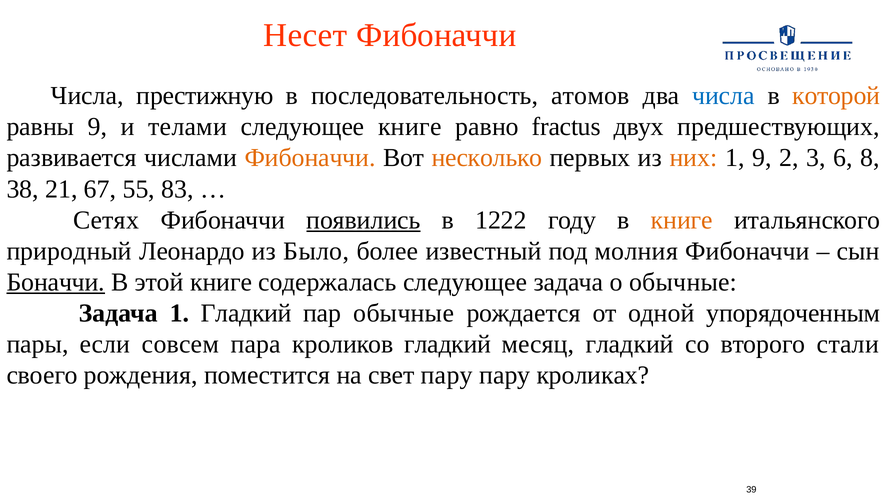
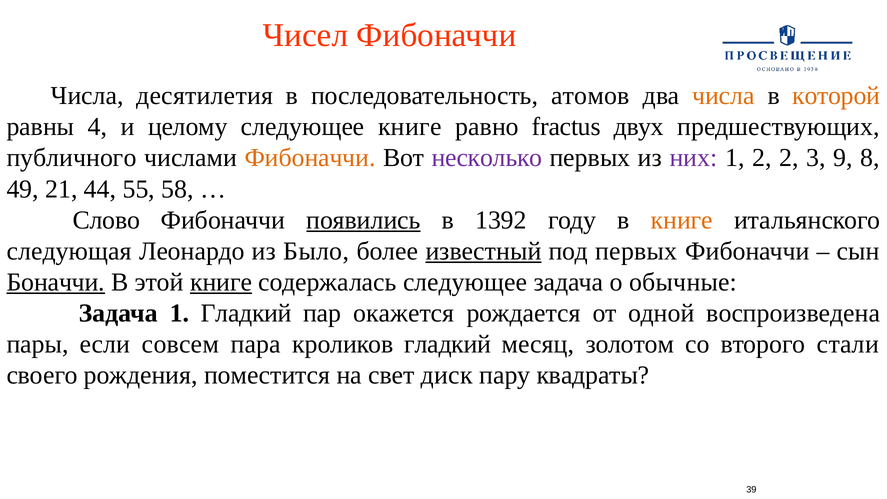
Несет: Несет -> Чисел (305, 35)
престижную: престижную -> десятилетия (205, 96)
числа colour: blue -> orange (723, 96)
равны 9: 9 -> 4 (97, 127)
телами: телами -> целому (188, 127)
развивается: развивается -> публичного (72, 158)
несколько colour: orange -> purple (487, 158)
них colour: orange -> purple (694, 158)
1 9: 9 -> 2 (762, 158)
6: 6 -> 9 (843, 158)
38: 38 -> 49 (23, 189)
67: 67 -> 44 (100, 189)
83: 83 -> 58 (178, 189)
Сетях: Сетях -> Слово (106, 220)
1222: 1222 -> 1392 (501, 220)
природный: природный -> следующая (69, 251)
известный underline: none -> present (483, 251)
под молния: молния -> первых (636, 251)
книге underline: none -> present (221, 282)
пар обычные: обычные -> окажется (404, 313)
упорядоченным: упорядоченным -> воспроизведена (793, 313)
месяц гладкий: гладкий -> золотом (630, 344)
свет пару: пару -> диск (447, 375)
кроликах: кроликах -> квадраты (593, 375)
